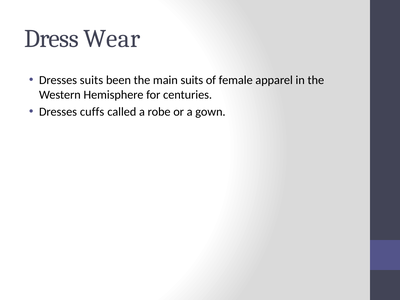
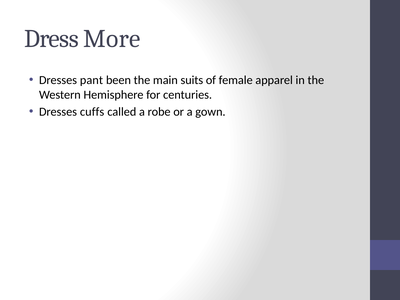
Wear: Wear -> More (112, 39)
Dresses suits: suits -> pant (91, 80)
